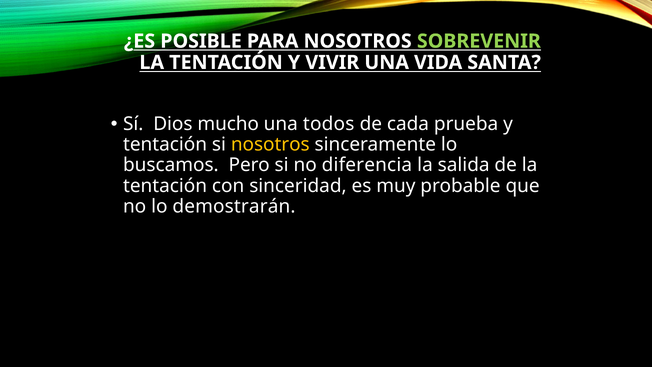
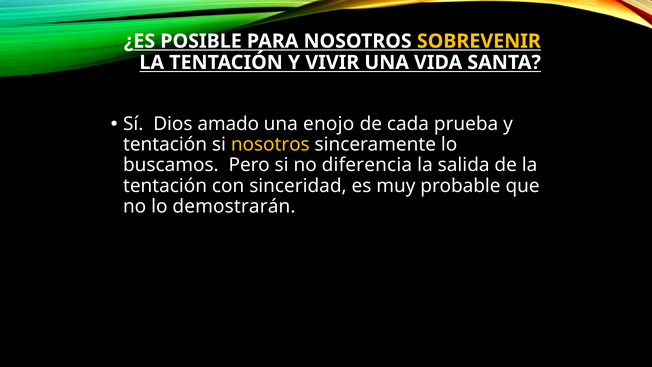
SOBREVENIR colour: light green -> yellow (479, 41)
mucho: mucho -> amado (228, 124)
todos: todos -> enojo (329, 124)
